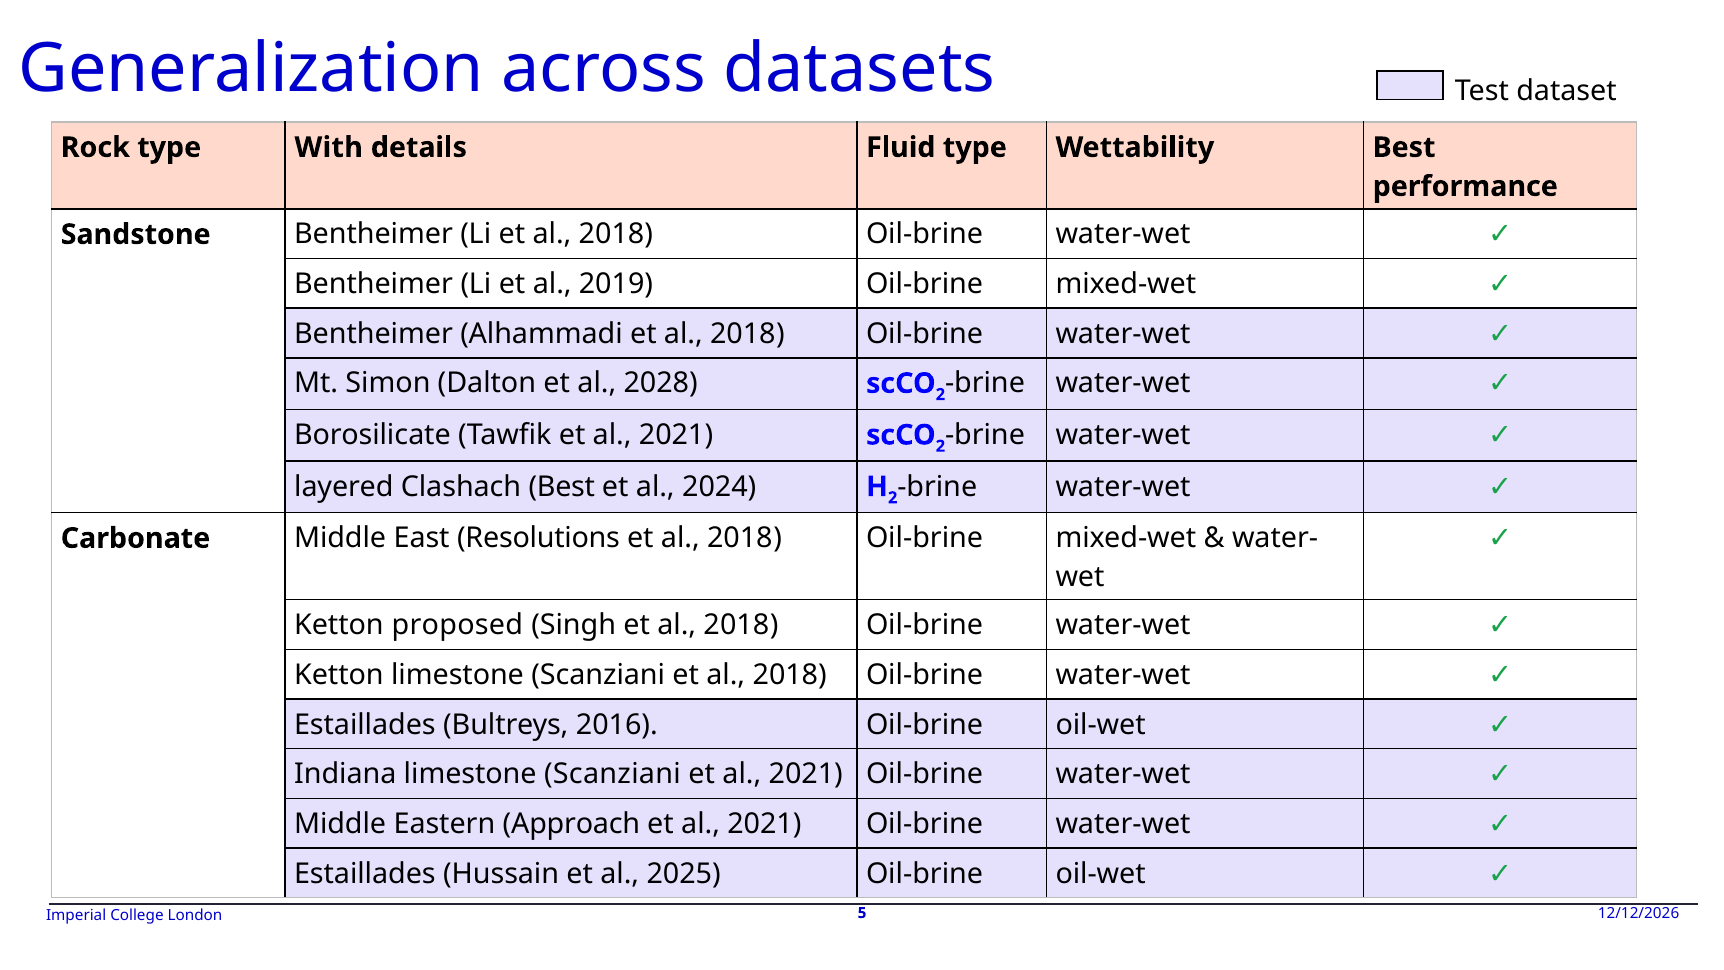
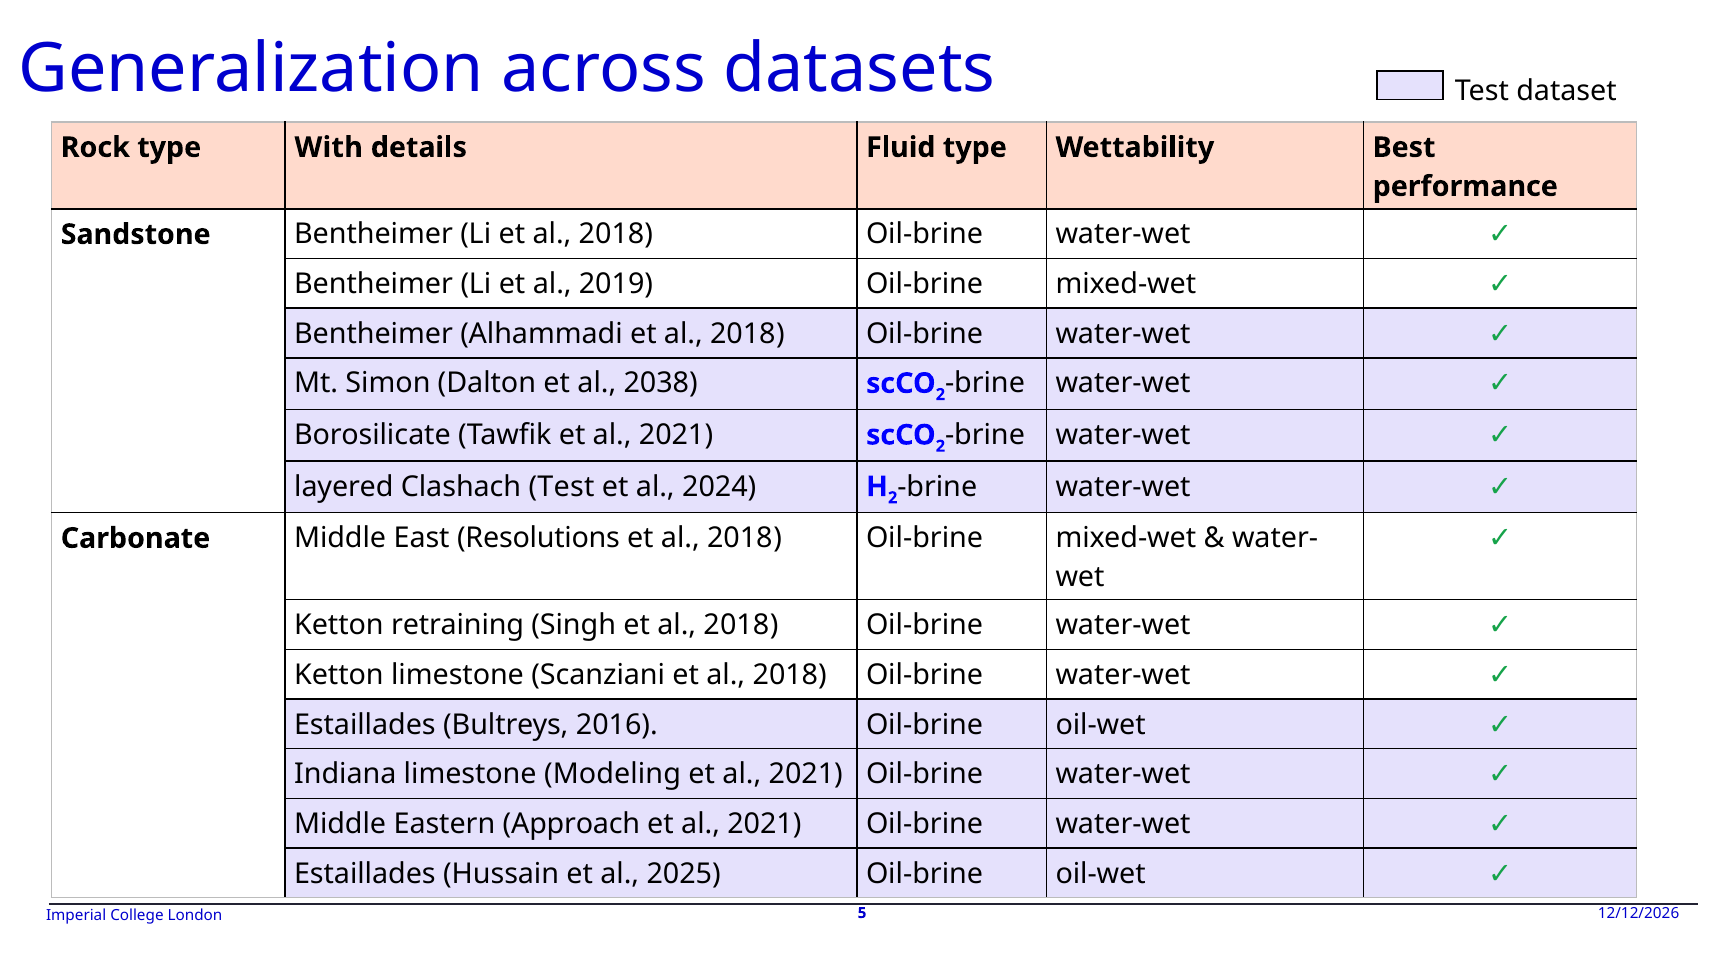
2028: 2028 -> 2038 (661, 383)
Clashach Best: Best -> Test (562, 487)
proposed: proposed -> retraining (458, 625)
Indiana limestone Scanziani: Scanziani -> Modeling (613, 774)
